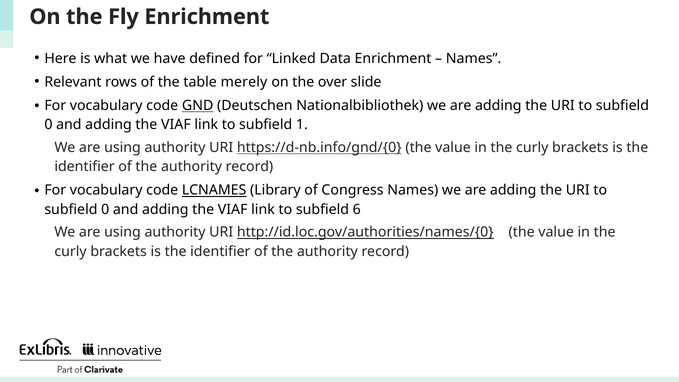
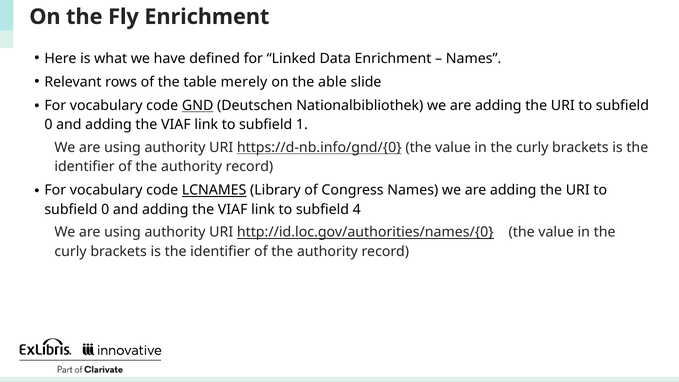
over: over -> able (332, 82)
6: 6 -> 4 (357, 209)
